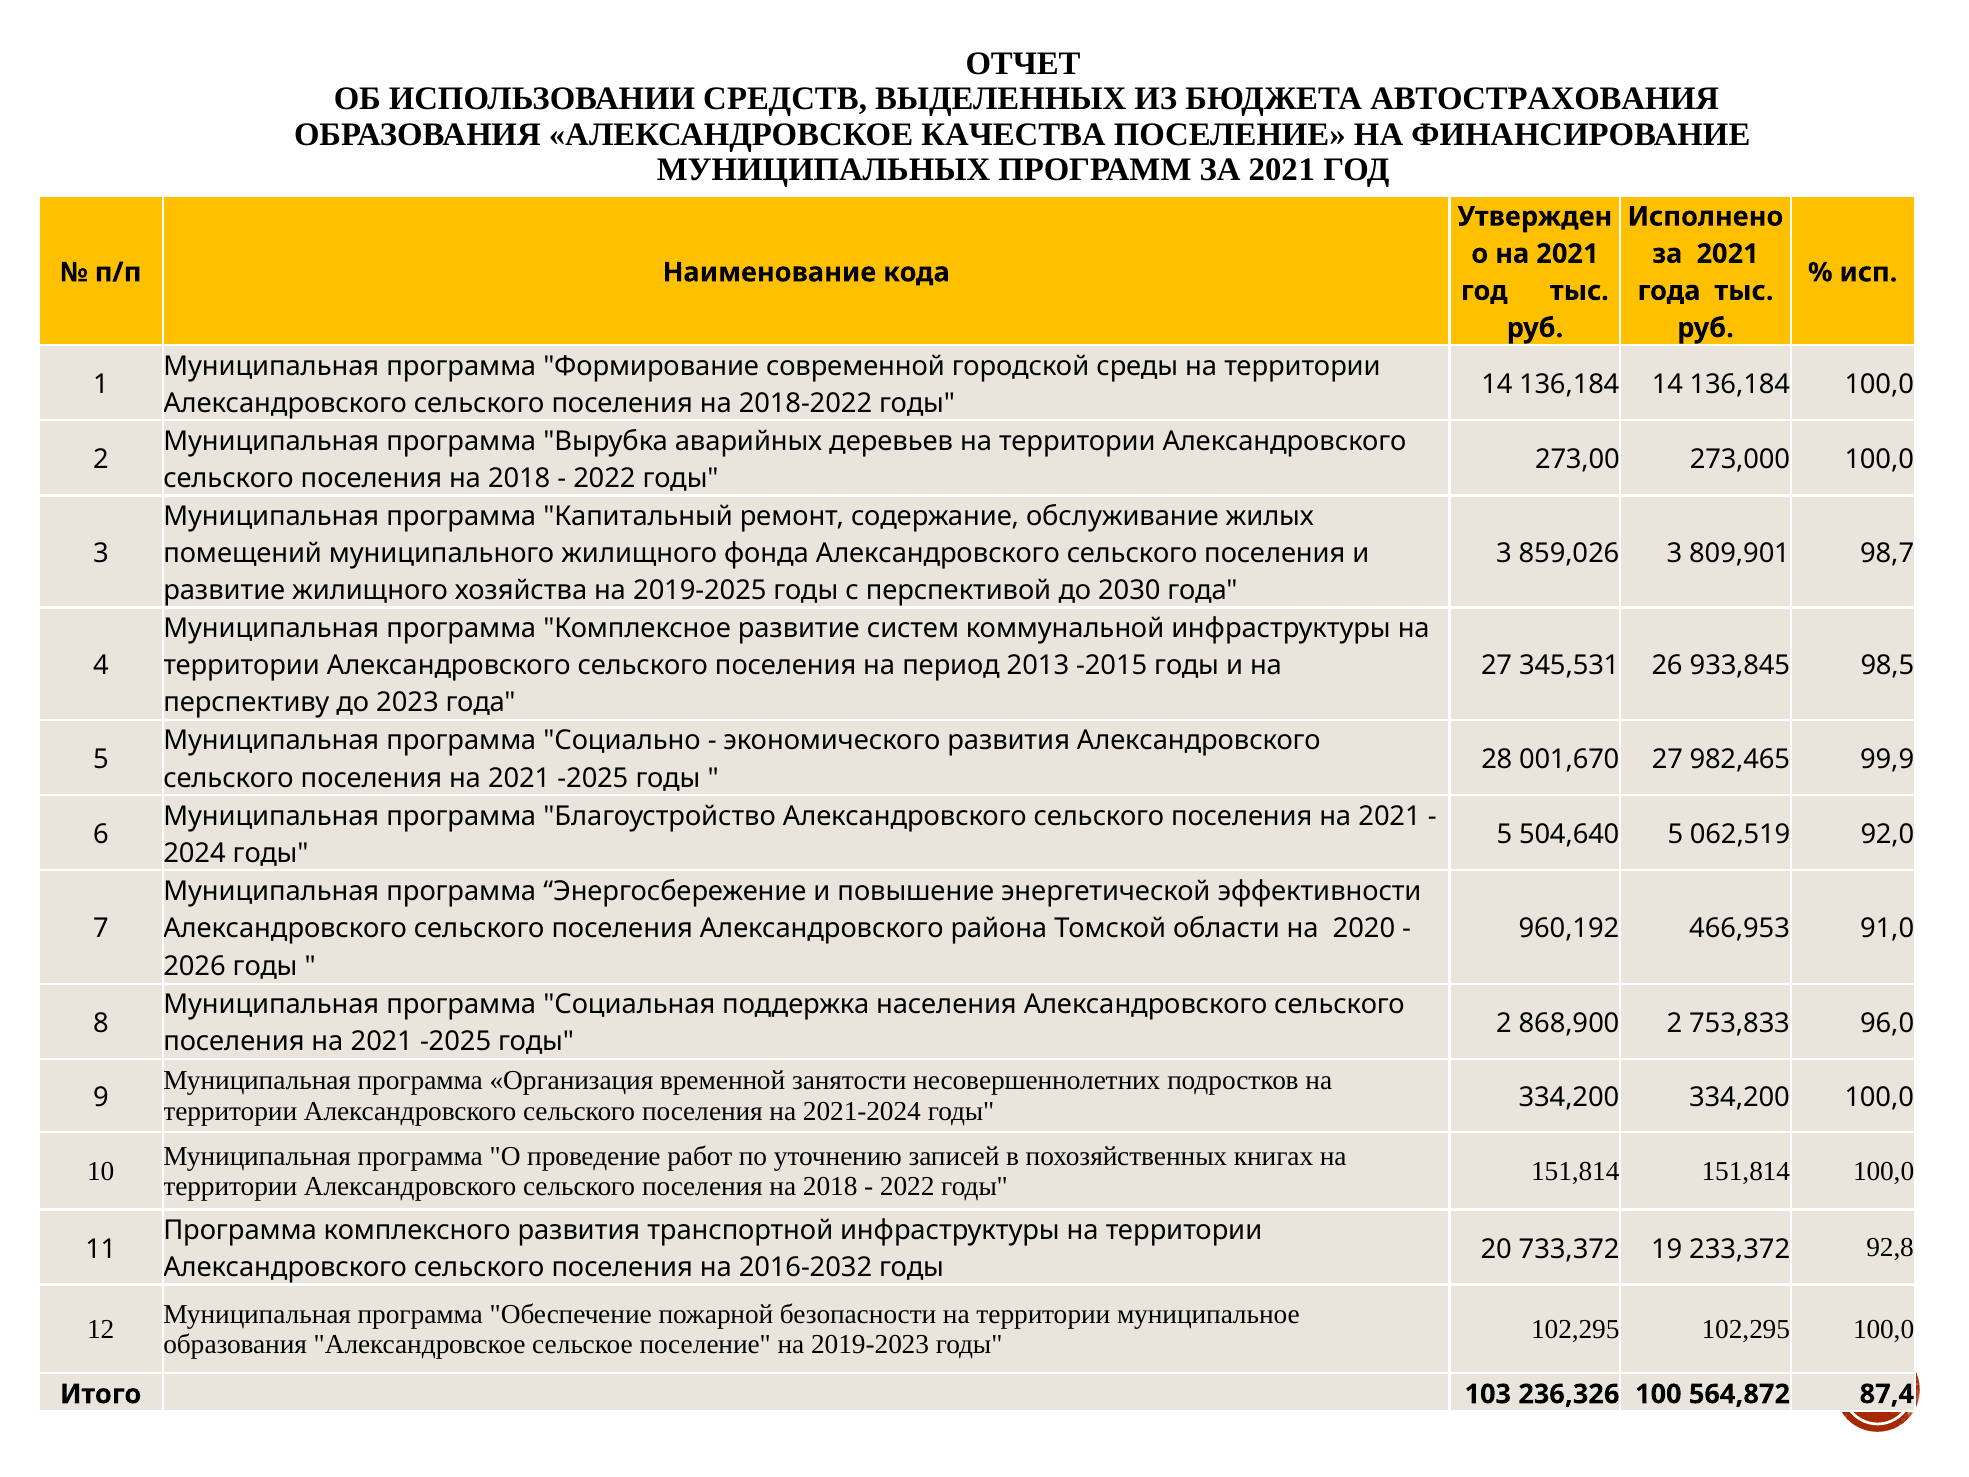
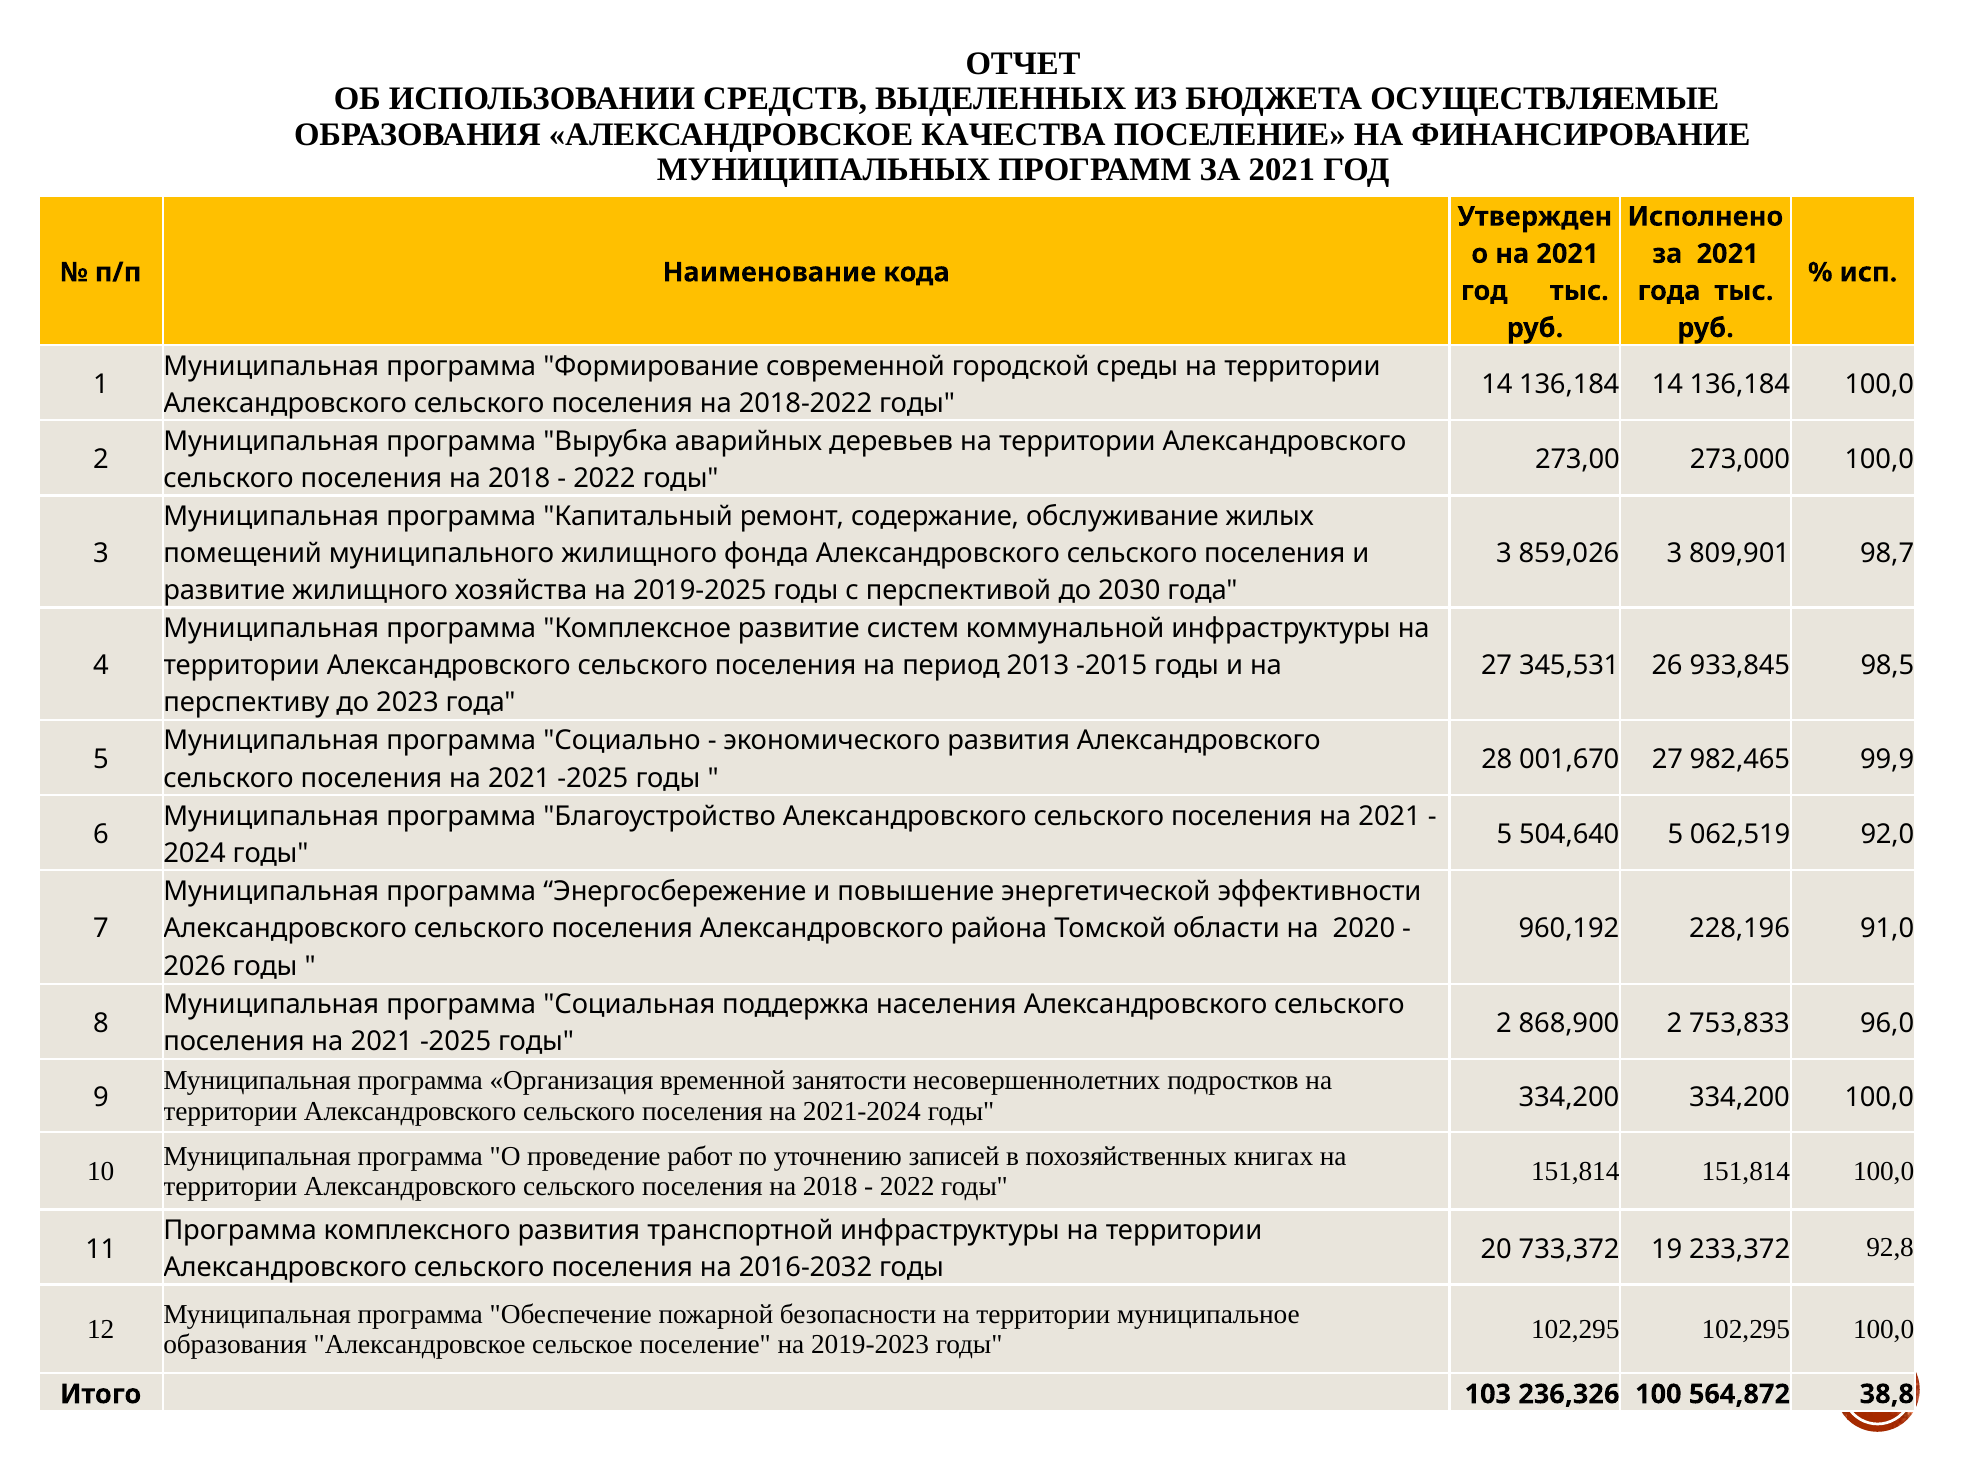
АВТОСТРАХОВАНИЯ: АВТОСТРАХОВАНИЯ -> ОСУЩЕСТВЛЯЕМЫЕ (1545, 99)
466,953: 466,953 -> 228,196 (1740, 929)
87,4: 87,4 -> 38,8 (1887, 1394)
